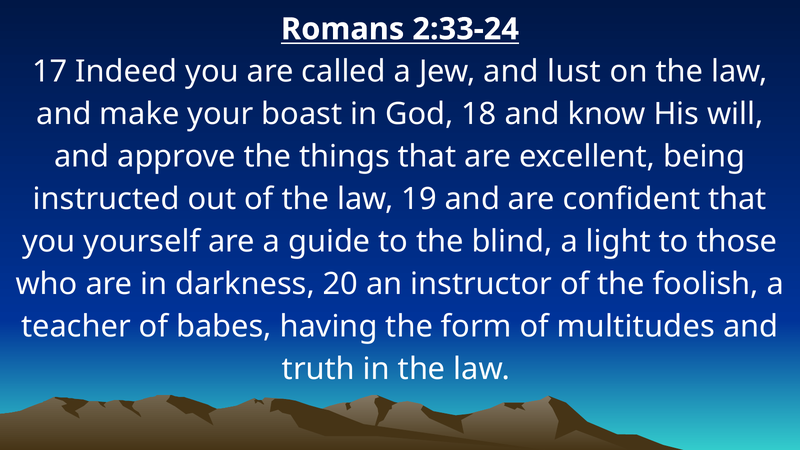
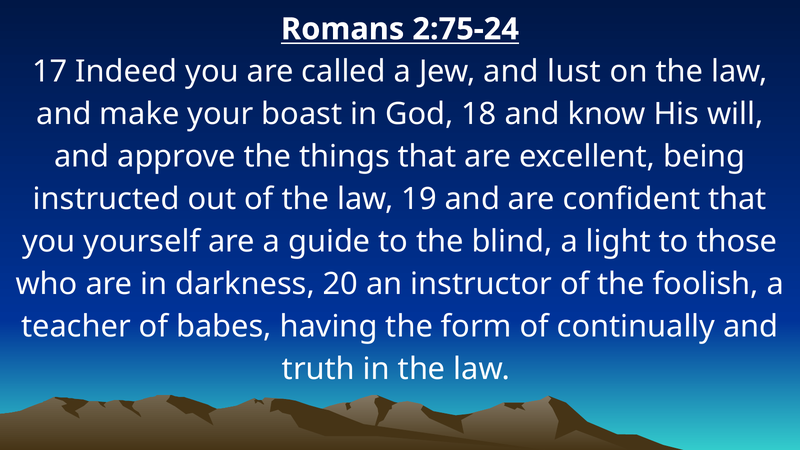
2:33-24: 2:33-24 -> 2:75-24 (466, 29)
multitudes: multitudes -> continually (636, 327)
